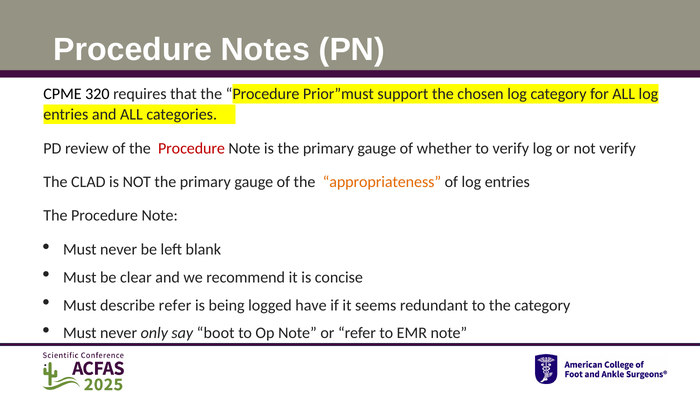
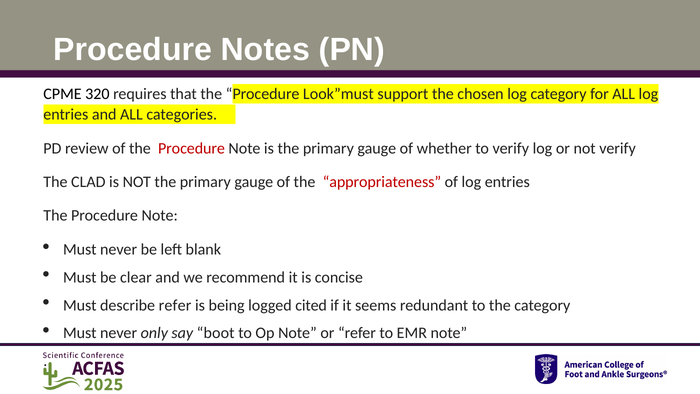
Prior”must: Prior”must -> Look”must (338, 94)
appropriateness colour: orange -> red (382, 182)
have: have -> cited (311, 305)
